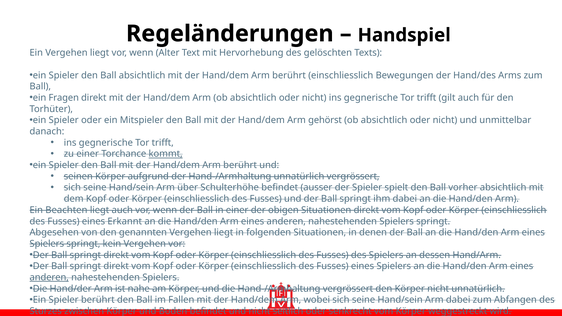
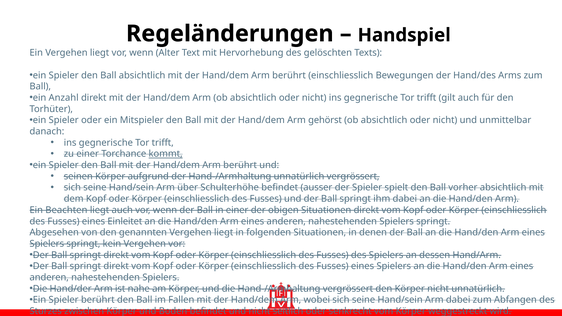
Fragen: Fragen -> Anzahl (64, 98)
Erkannt: Erkannt -> Einleitet (125, 221)
anderen underline: present -> none (49, 278)
